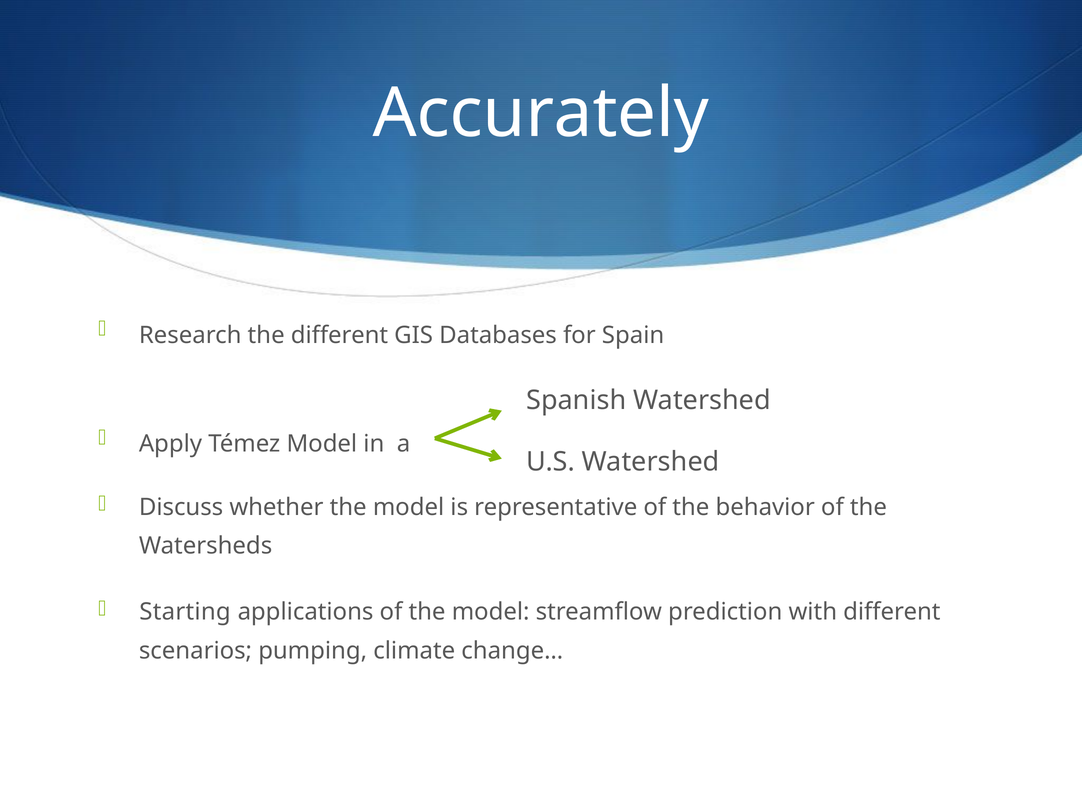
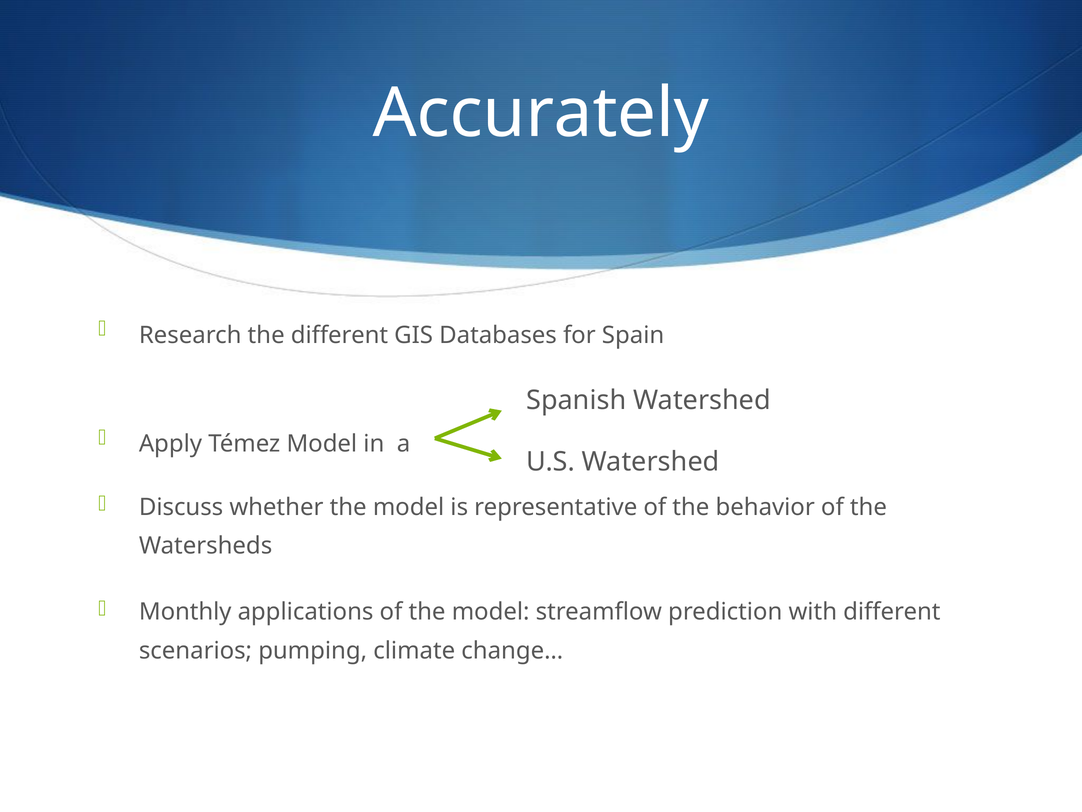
Starting: Starting -> Monthly (185, 612)
